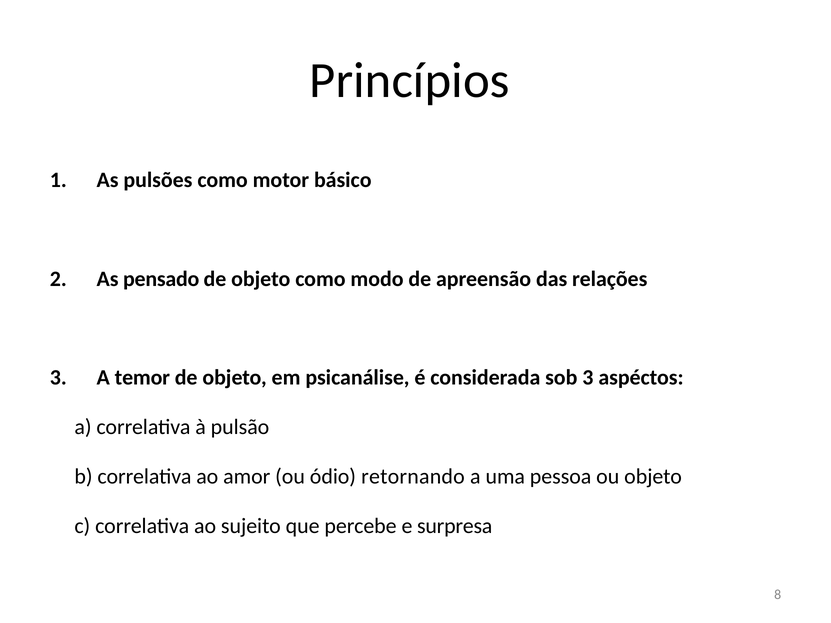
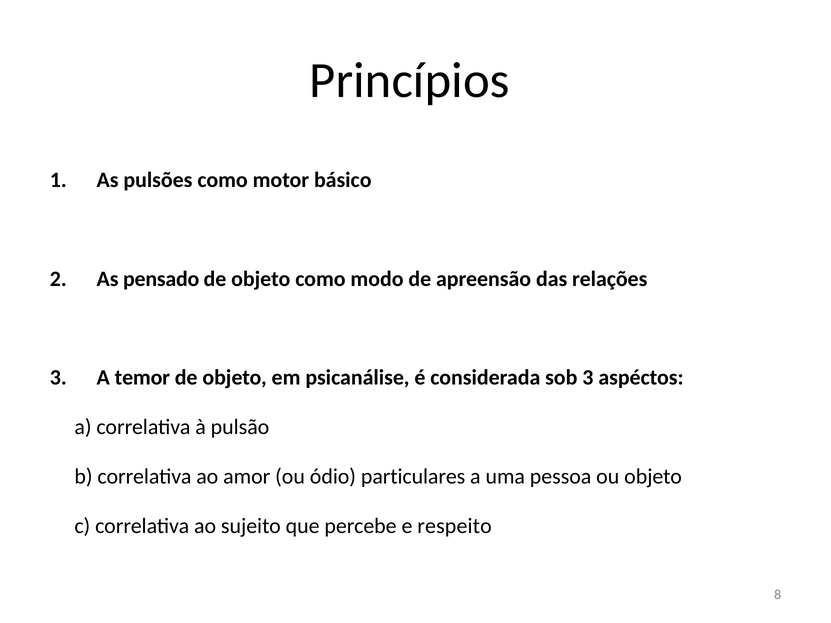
retornando: retornando -> particulares (413, 477)
surpresa: surpresa -> respeito (455, 526)
